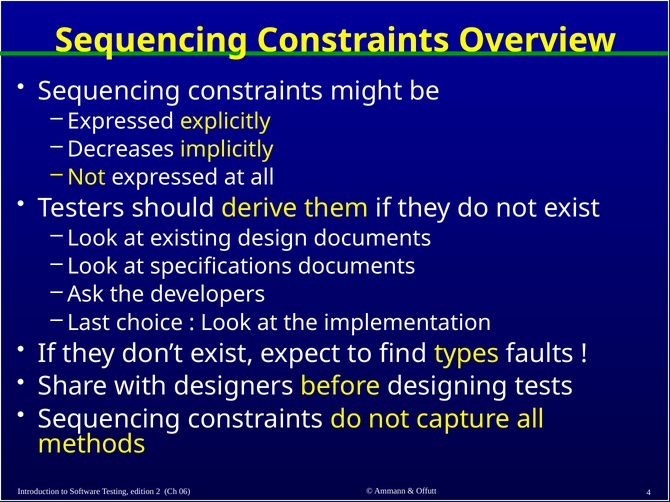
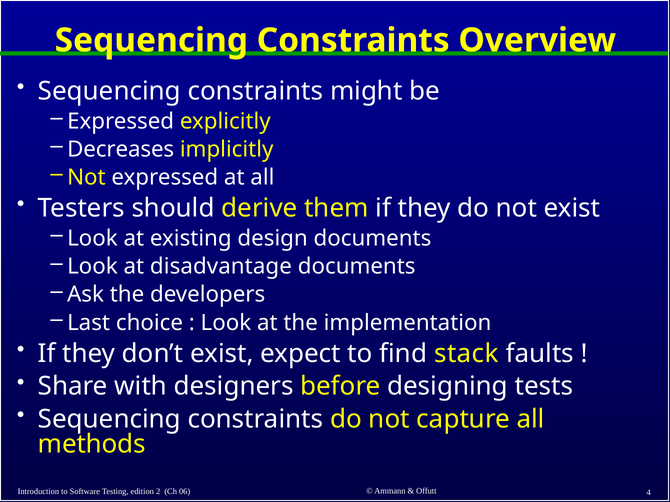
specifications: specifications -> disadvantage (221, 267)
types: types -> stack (466, 354)
